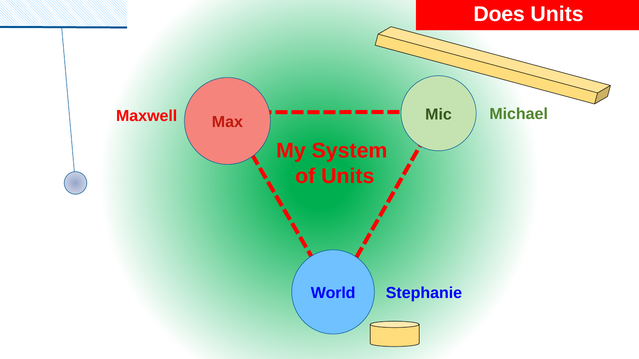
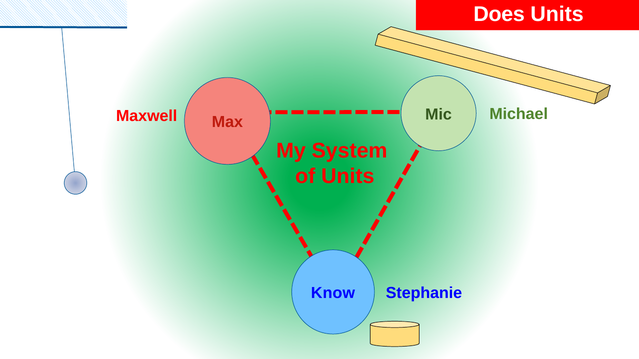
World: World -> Know (333, 293)
